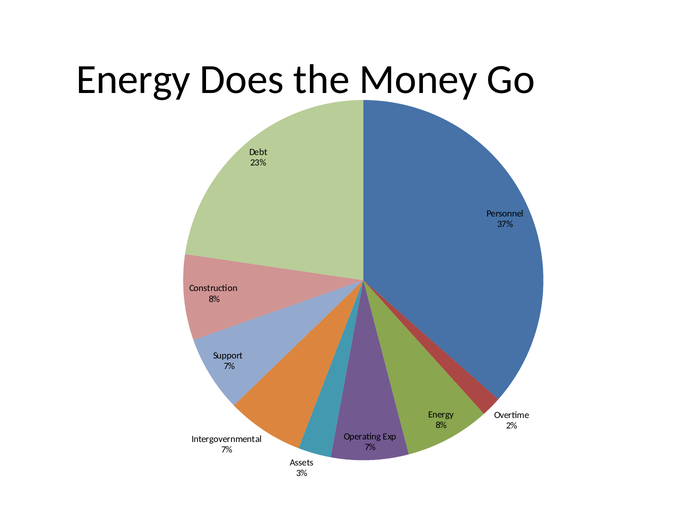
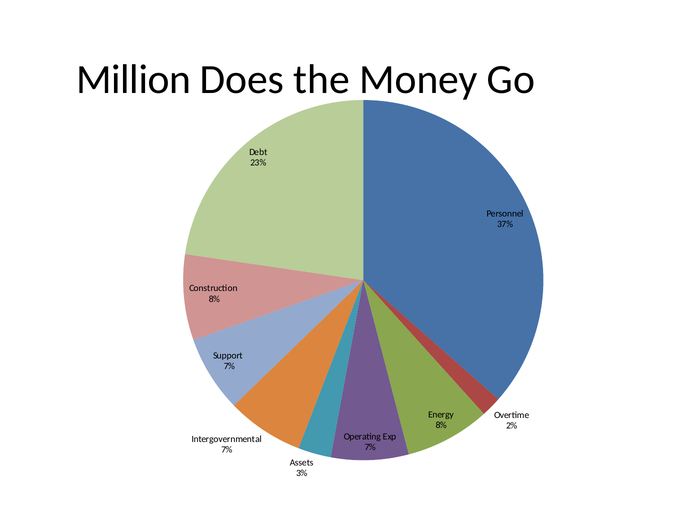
Energy: Energy -> Million (134, 79)
